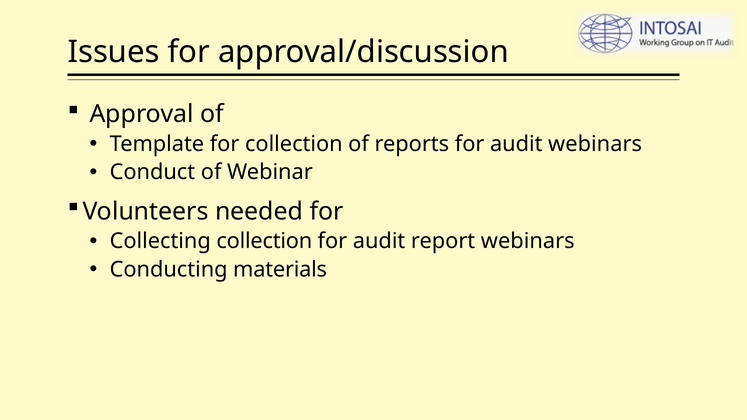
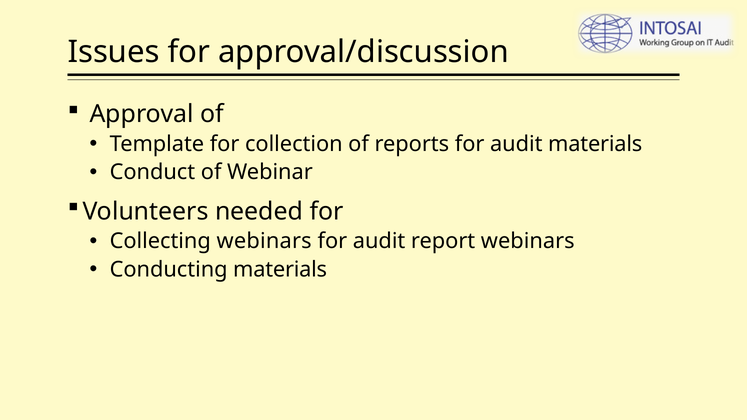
audit webinars: webinars -> materials (595, 144)
Collecting collection: collection -> webinars (264, 241)
